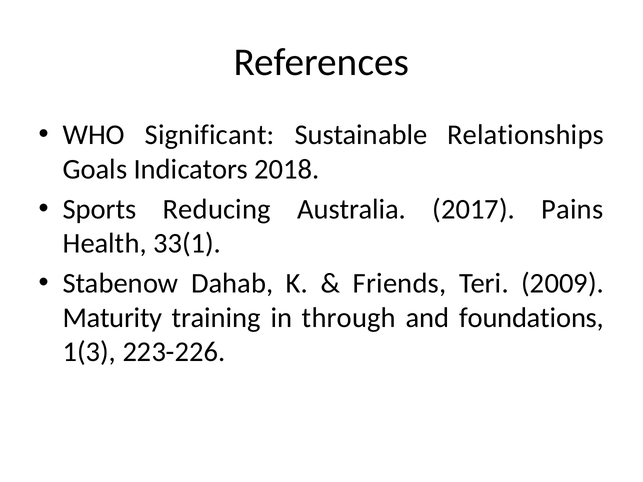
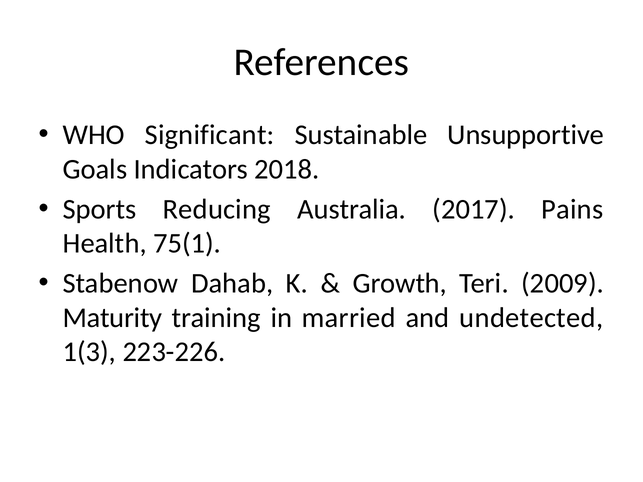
Relationships: Relationships -> Unsupportive (526, 135)
33(1: 33(1 -> 75(1 (187, 244)
Friends: Friends -> Growth (400, 284)
through: through -> married (349, 318)
foundations: foundations -> undetected (531, 318)
